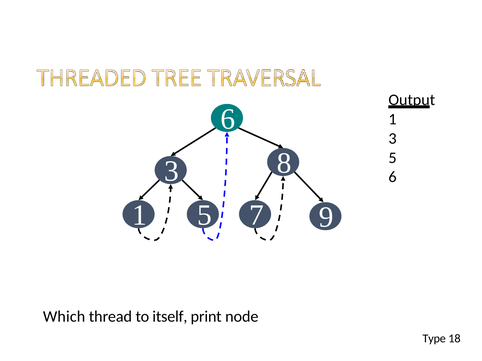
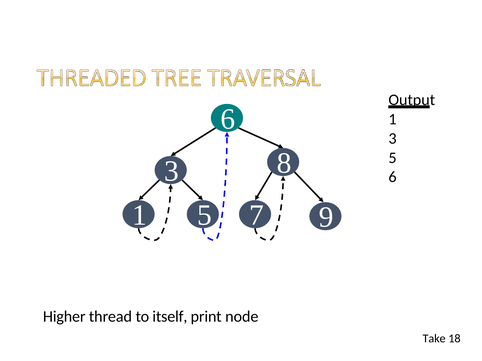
Which: Which -> Higher (64, 317)
Type: Type -> Take (434, 339)
